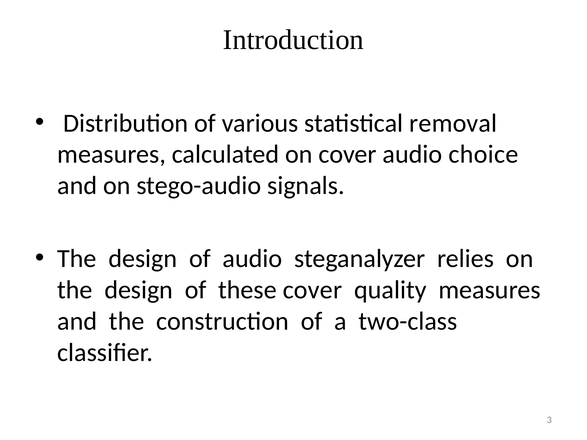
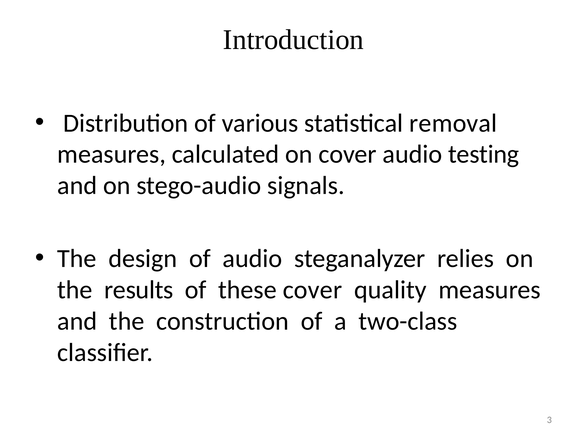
choice: choice -> testing (484, 154)
design: design -> results (139, 290)
